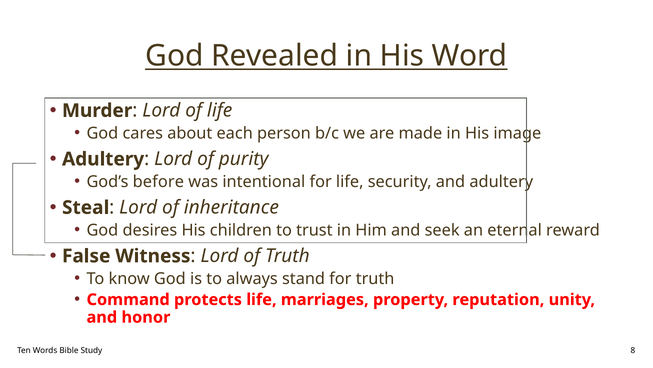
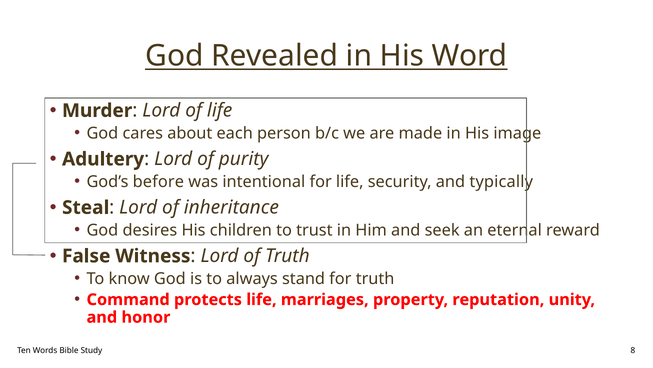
and adultery: adultery -> typically (501, 181)
